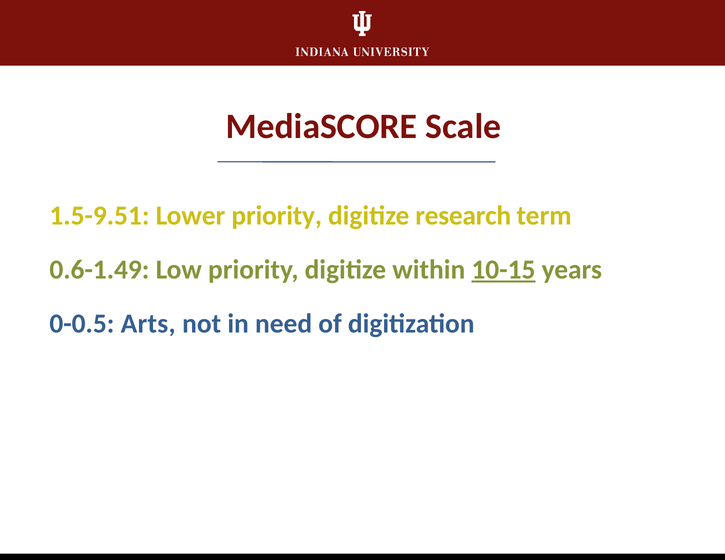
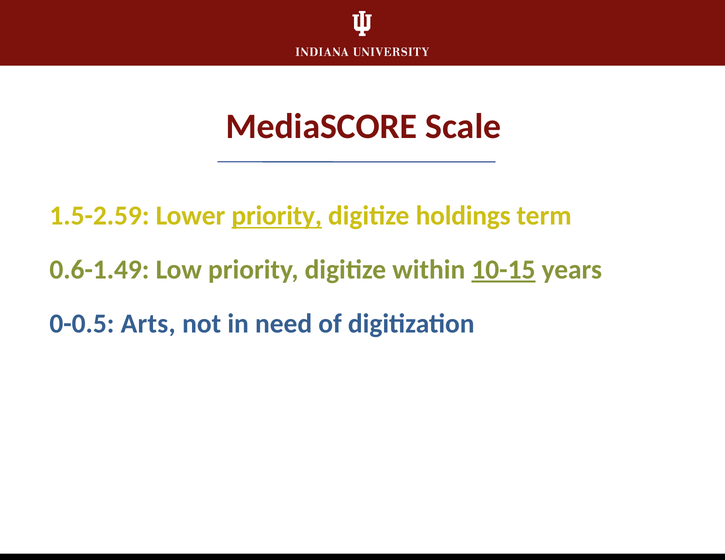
1.5-9.51: 1.5-9.51 -> 1.5-2.59 (99, 216)
priority underline: none -> present (277, 216)
research: research -> holdings (463, 216)
